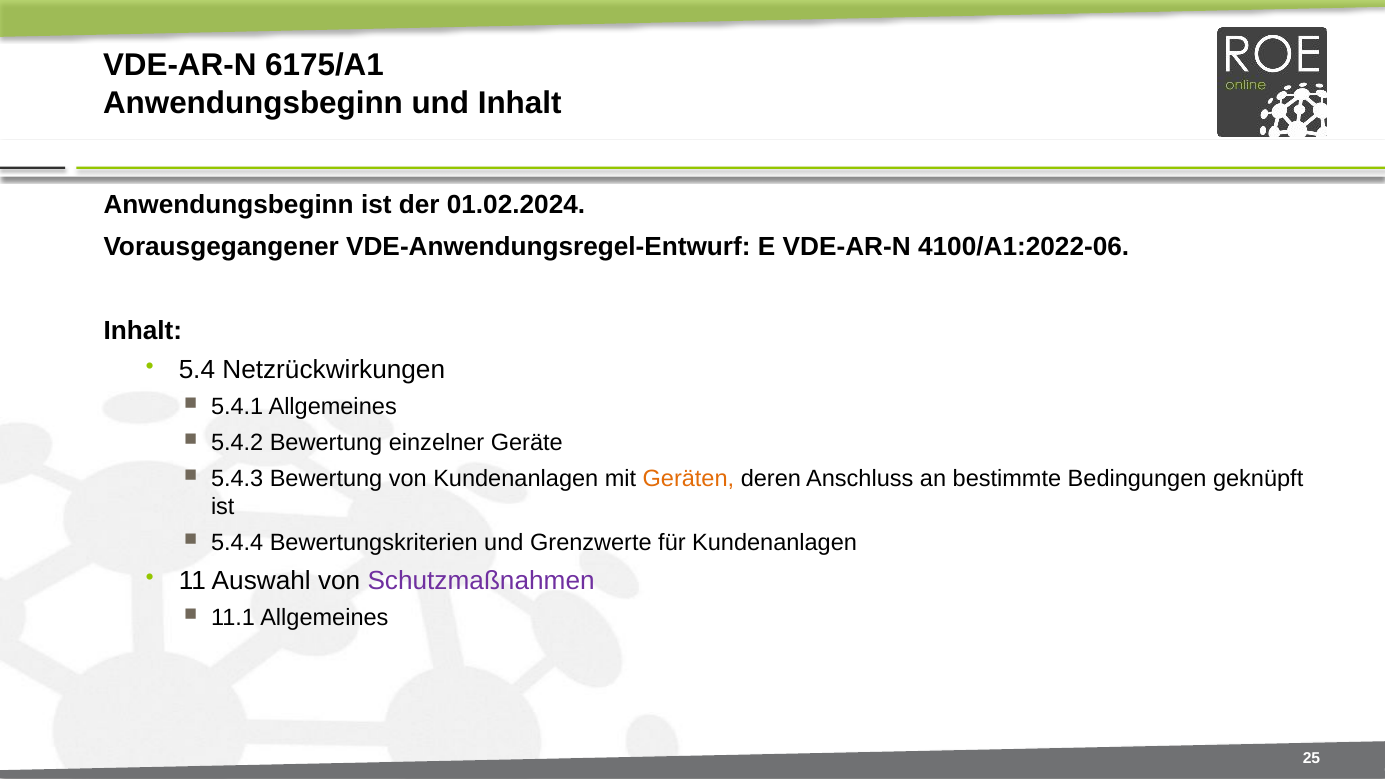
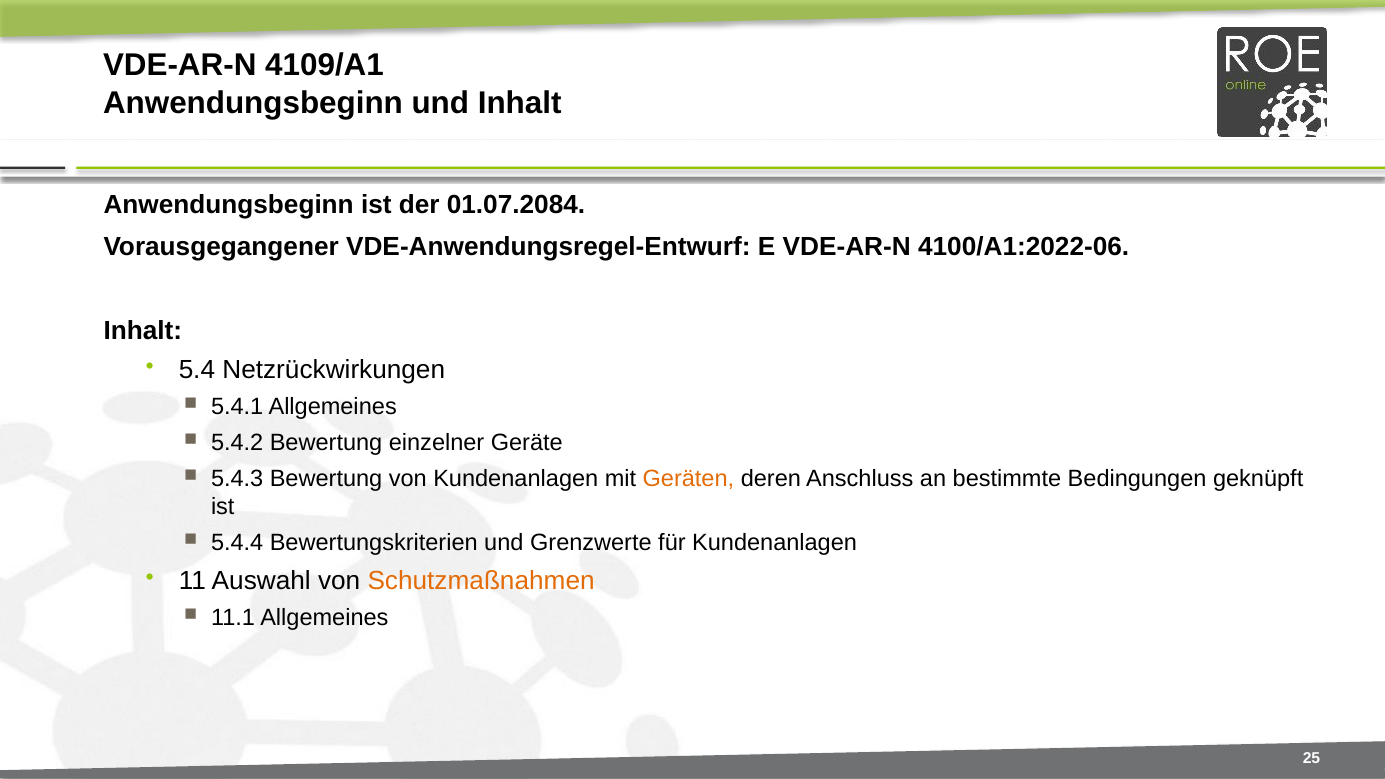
6175/A1: 6175/A1 -> 4109/A1 (325, 66)
01.02.2024: 01.02.2024 -> 01.07.2084 (516, 205)
Schutzmaßnahmen colour: purple -> orange (481, 581)
